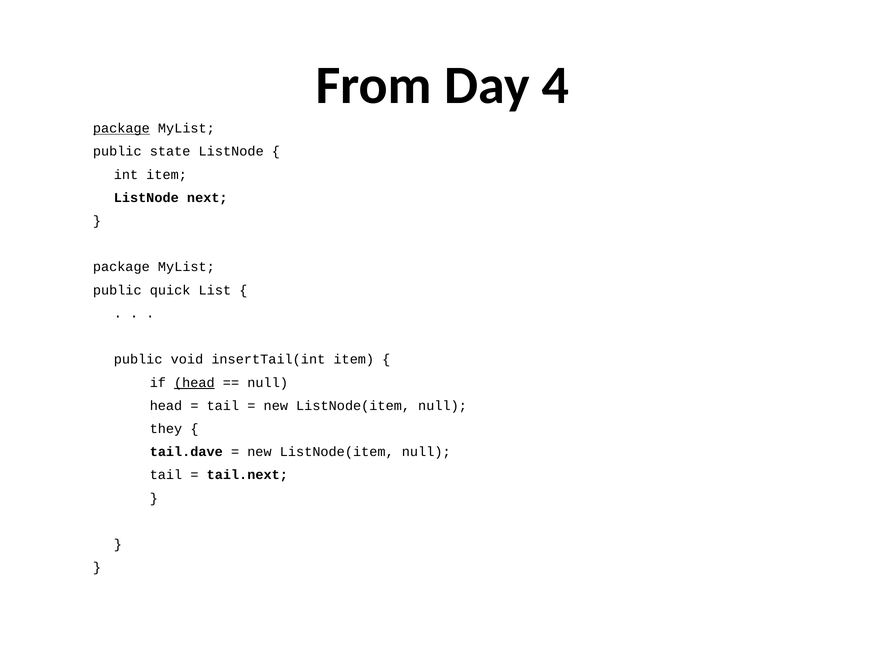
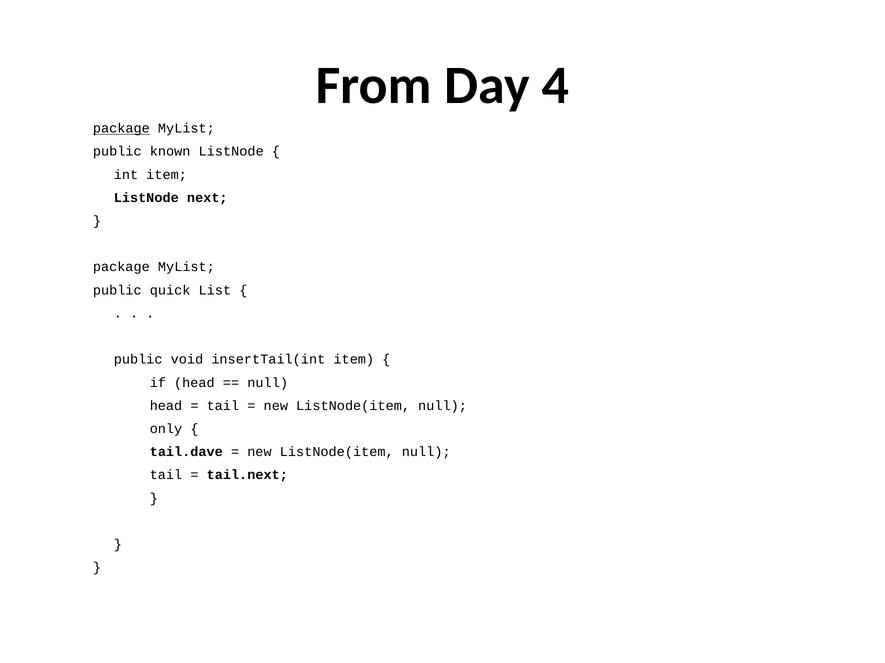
state: state -> known (170, 152)
head underline: present -> none (194, 383)
they: they -> only (166, 429)
